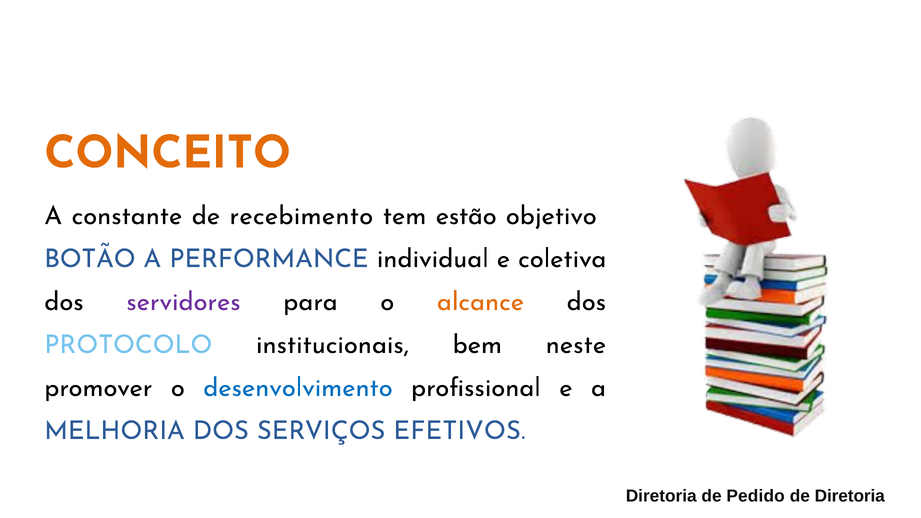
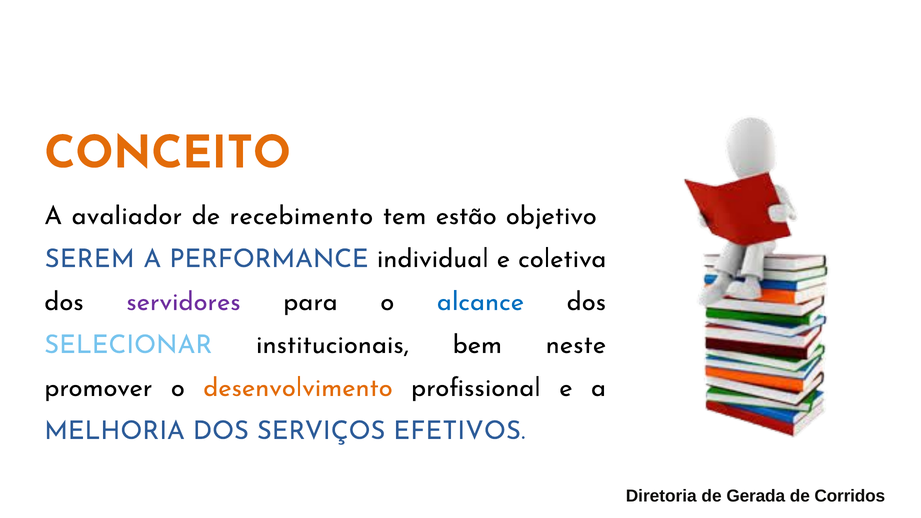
constante: constante -> avaliador (127, 216)
BOTÃO: BOTÃO -> SEREM (90, 259)
alcance colour: orange -> blue (480, 302)
PROTOCOLO: PROTOCOLO -> SELECIONAR (128, 345)
desenvolvimento colour: blue -> orange (298, 388)
Pedido: Pedido -> Gerada (756, 496)
de Diretoria: Diretoria -> Corridos (850, 496)
